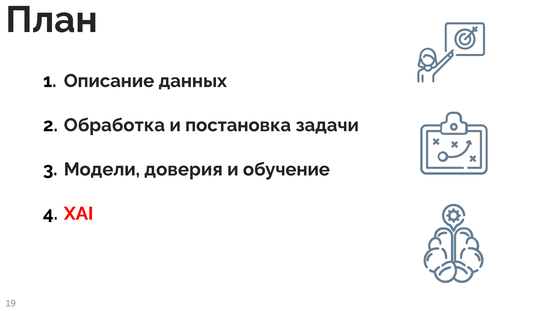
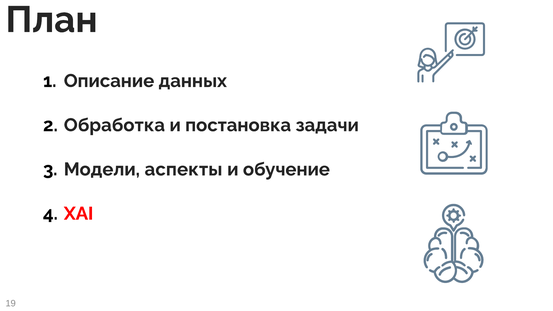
доверия: доверия -> аспекты (183, 169)
